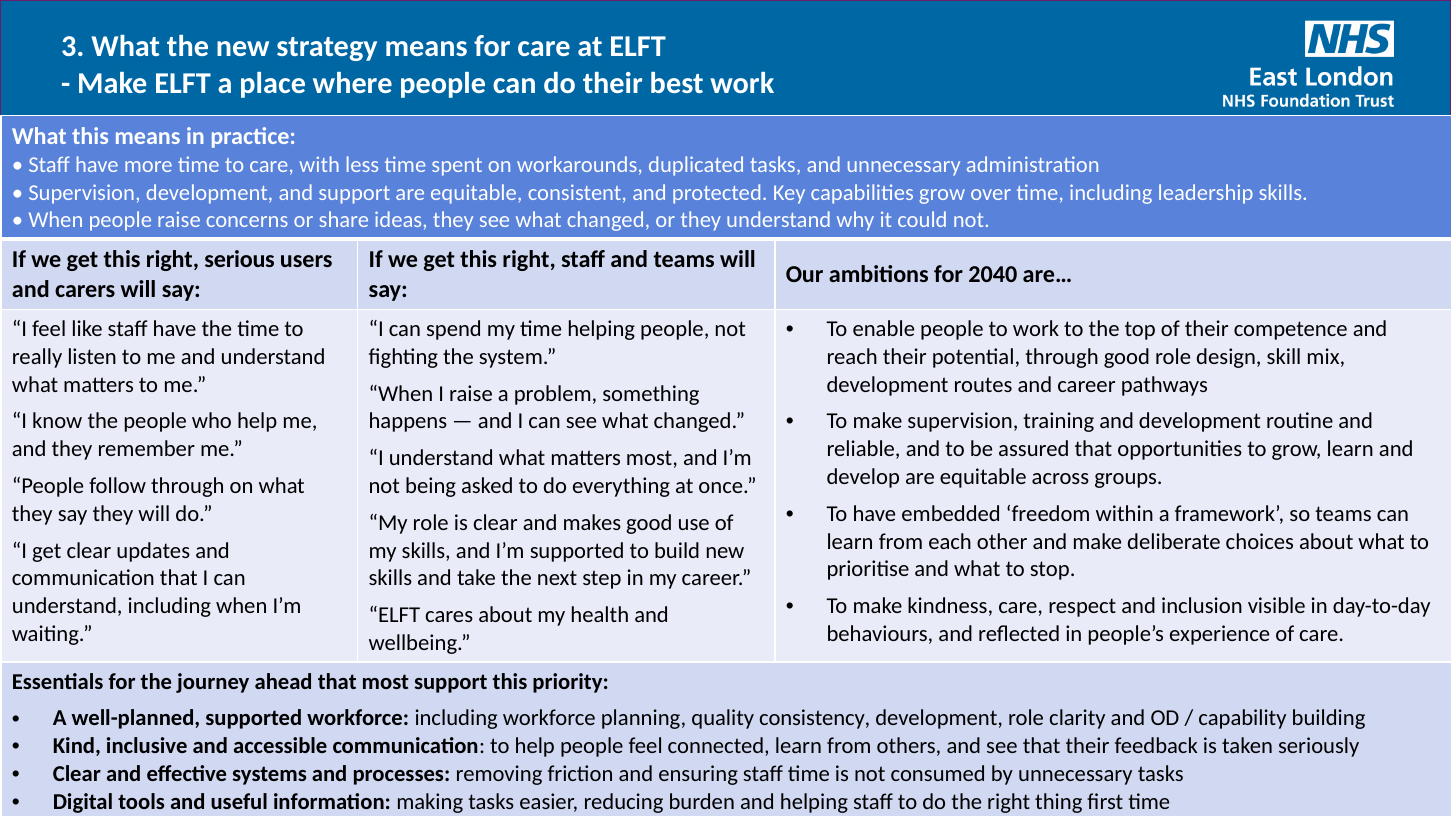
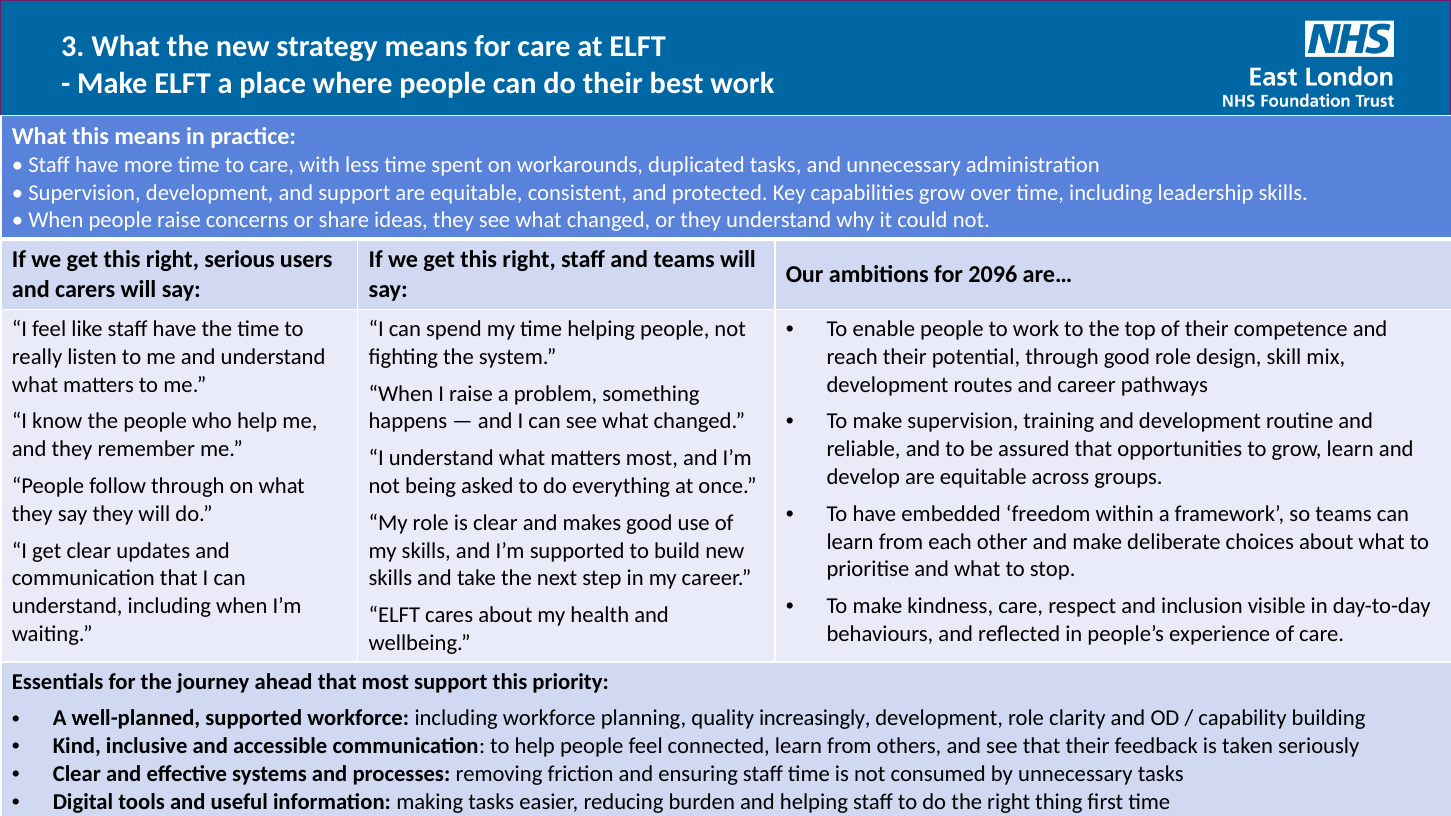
2040: 2040 -> 2096 (993, 275)
consistency: consistency -> increasingly (815, 719)
